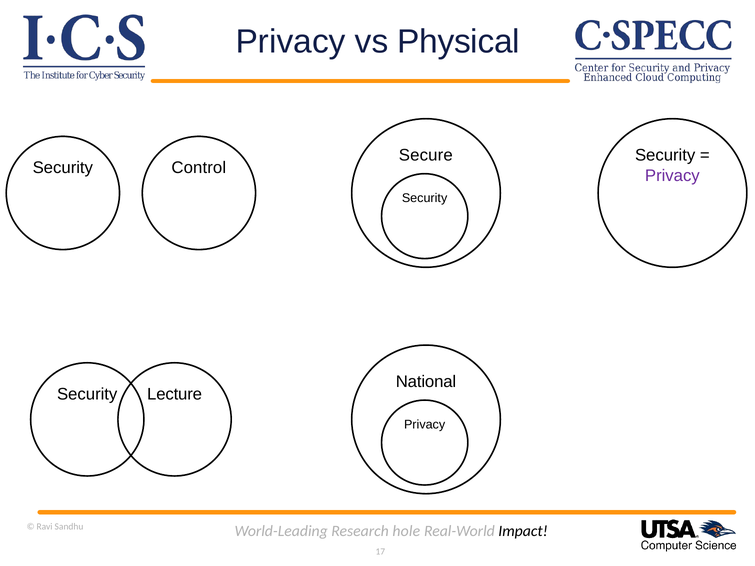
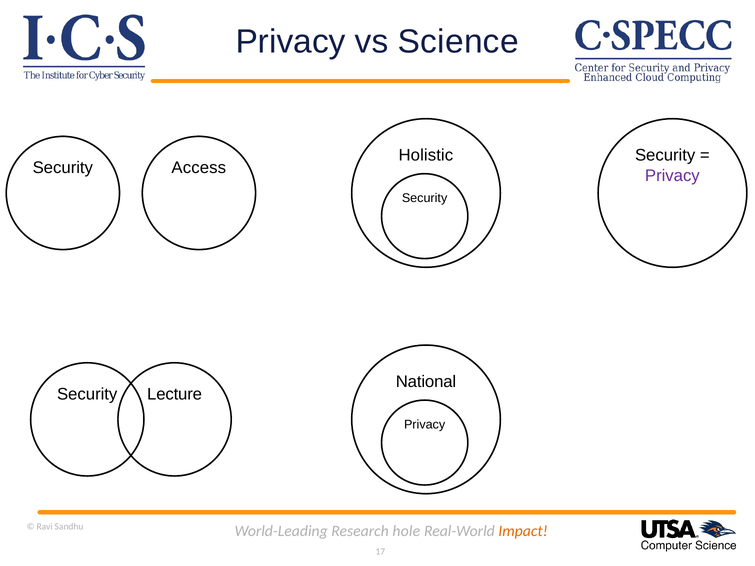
Physical: Physical -> Science (458, 42)
Secure: Secure -> Holistic (426, 156)
Control: Control -> Access (199, 168)
Impact colour: black -> orange (523, 531)
